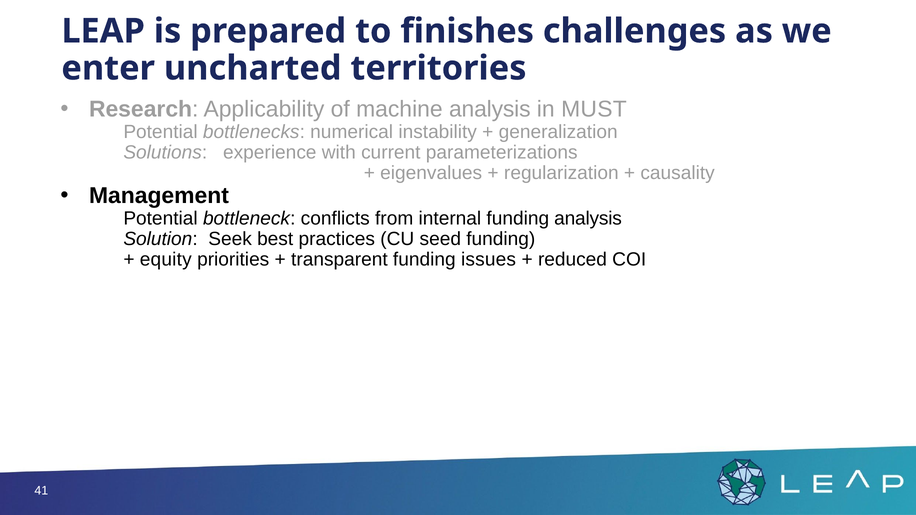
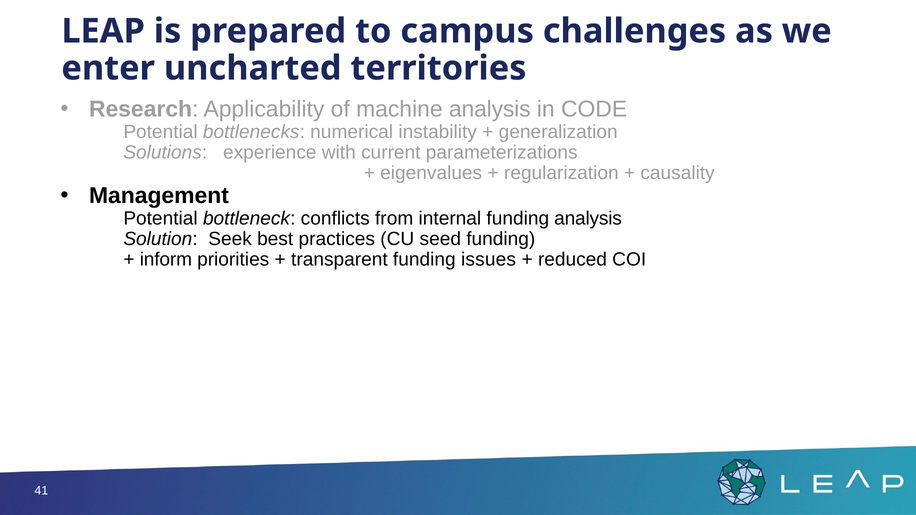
finishes: finishes -> campus (467, 31)
MUST: MUST -> CODE (594, 109)
equity: equity -> inform (166, 260)
